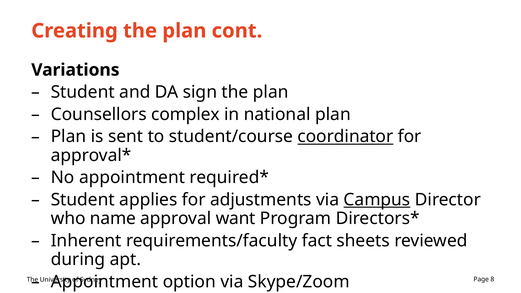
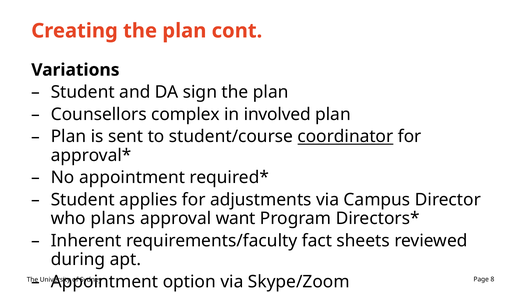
national: national -> involved (277, 114)
Campus underline: present -> none (377, 200)
name: name -> plans (113, 219)
